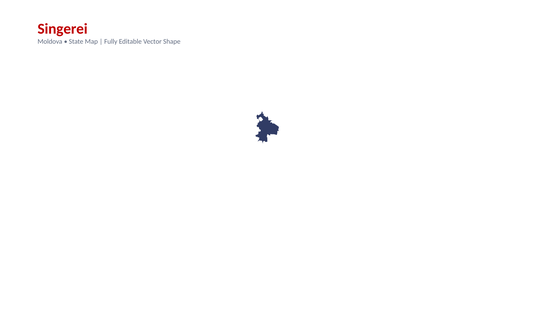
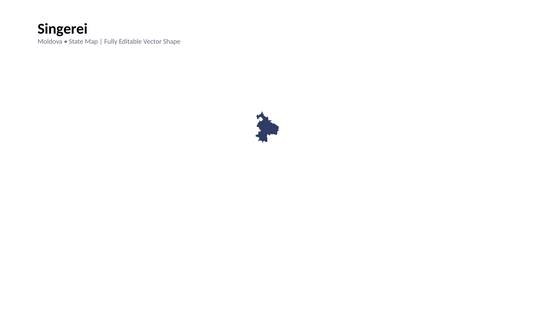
Singerei colour: red -> black (63, 29)
